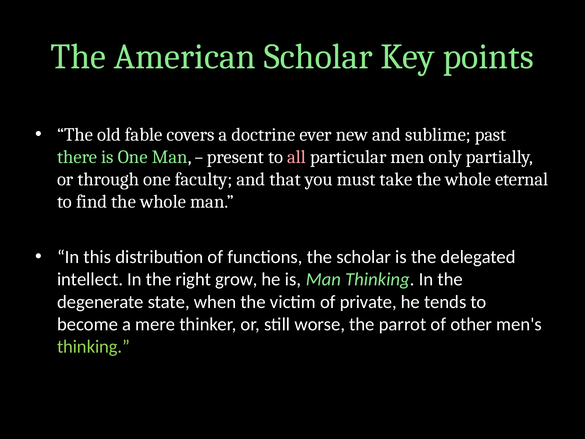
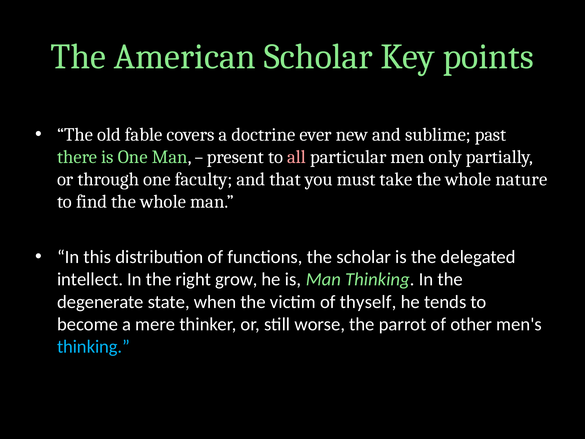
eternal: eternal -> nature (521, 179)
private: private -> thyself (368, 302)
thinking colour: light green -> light blue (93, 347)
